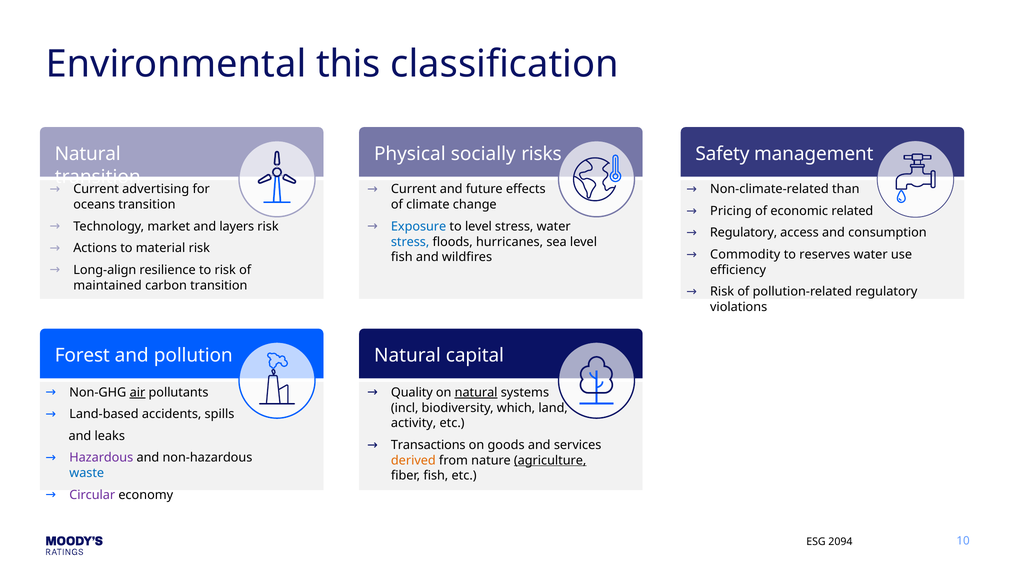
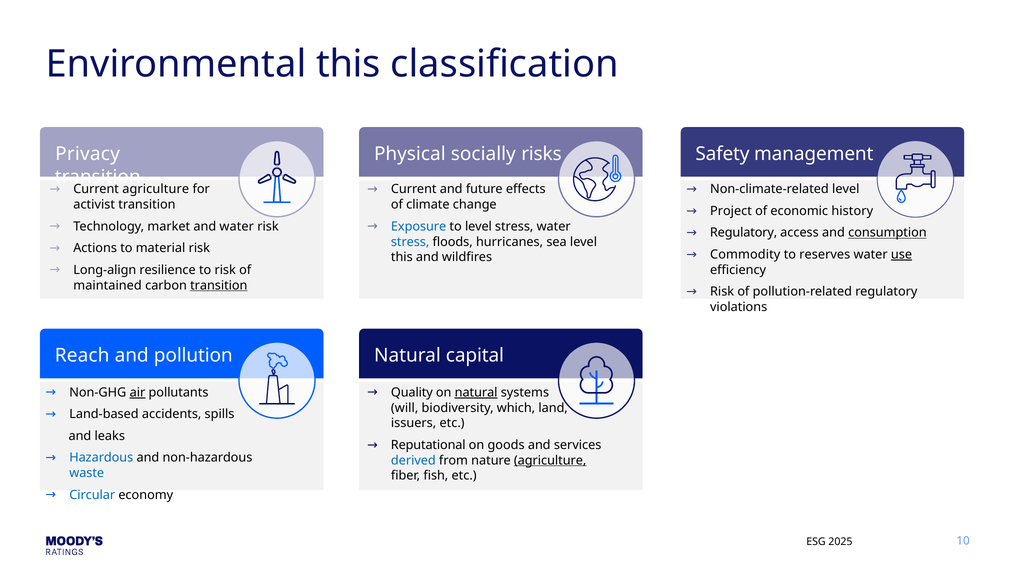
Natural: Natural -> Privacy (88, 154)
advertising: advertising -> agriculture (156, 189)
Non-climate-related than: than -> level (846, 189)
oceans: oceans -> activist (94, 204)
Pricing: Pricing -> Project (731, 211)
related: related -> history (852, 211)
and layers: layers -> water (237, 226)
consumption underline: none -> present (887, 233)
use underline: none -> present (901, 254)
fish: fish -> this (402, 257)
transition underline: none -> present (219, 285)
Forest: Forest -> Reach (82, 355)
incl: incl -> will (405, 407)
activity: activity -> issuers (414, 423)
Transactions: Transactions -> Reputational (428, 445)
Hazardous colour: purple -> blue (101, 457)
derived colour: orange -> blue (413, 460)
Circular colour: purple -> blue (92, 494)
2094: 2094 -> 2025 (840, 541)
